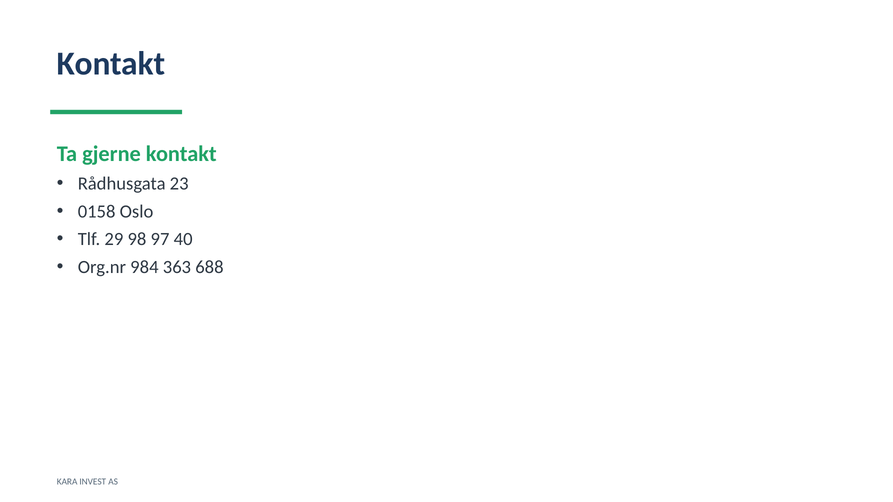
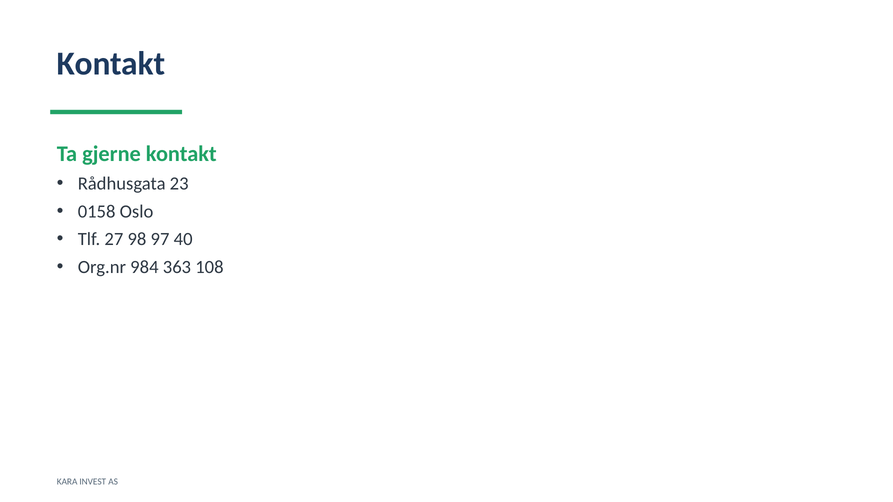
29: 29 -> 27 (114, 239)
688: 688 -> 108 (209, 267)
